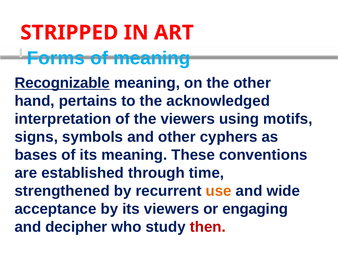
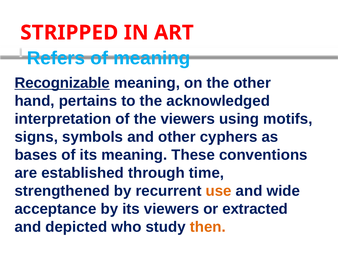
Forms: Forms -> Refers (56, 58)
engaging: engaging -> extracted (255, 209)
decipher: decipher -> depicted (76, 227)
then colour: red -> orange (208, 227)
